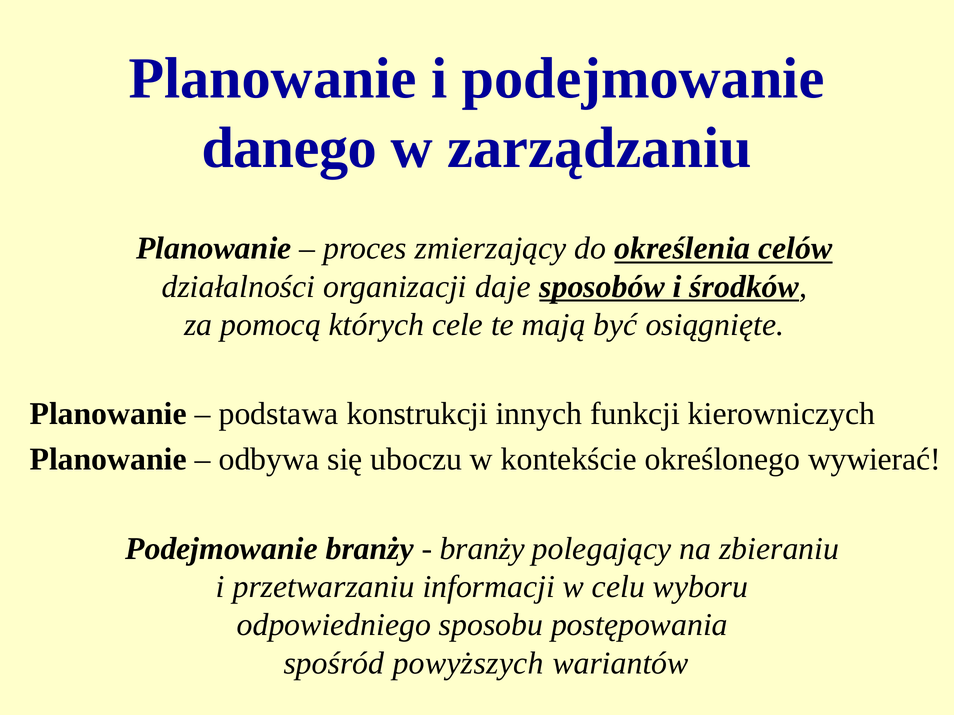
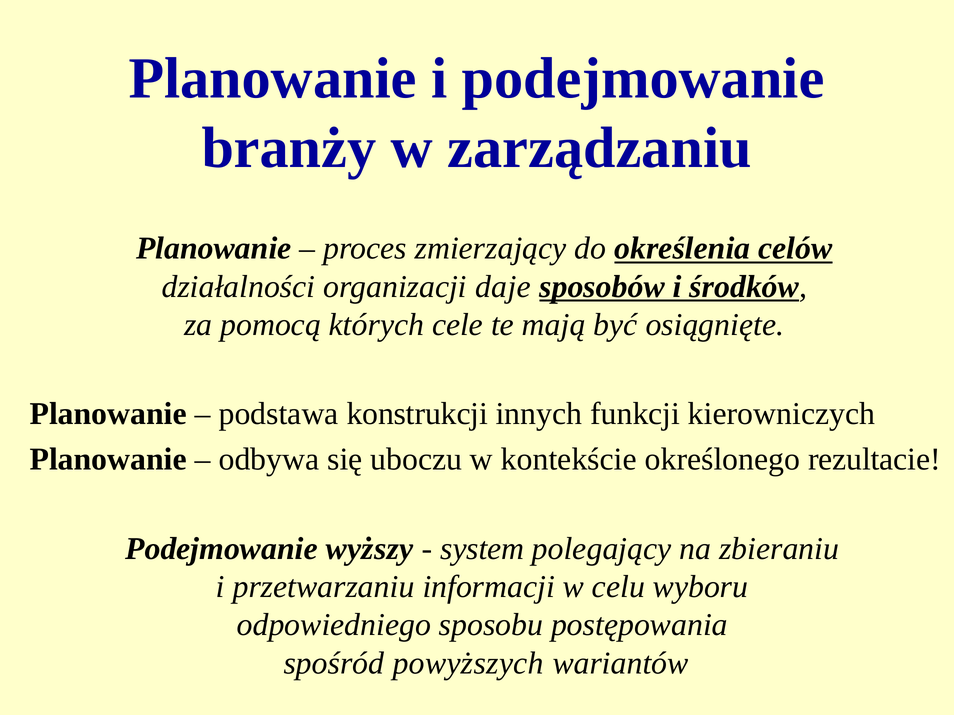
danego: danego -> branży (289, 148)
wywierać: wywierać -> rezultacie (874, 460)
Podejmowanie branży: branży -> wyższy (370, 549)
branży: branży -> system (482, 549)
